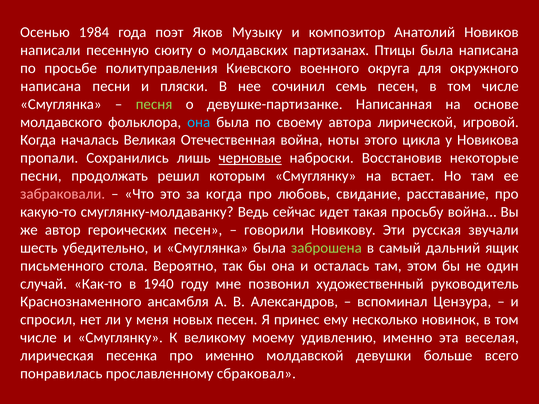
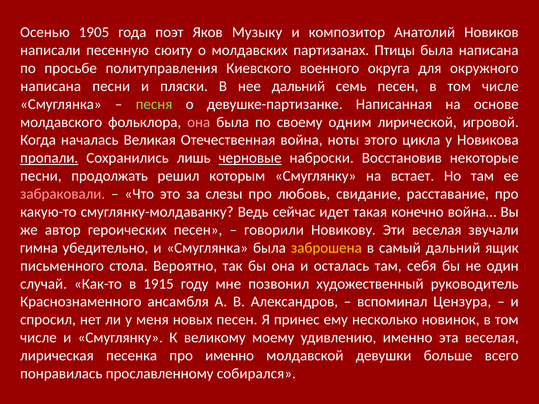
1984: 1984 -> 1905 (94, 32)
нее сочинил: сочинил -> дальний (298, 86)
она colour: light blue -> pink (199, 122)
автора: автора -> одним (350, 122)
пропали underline: none -> present (49, 158)
за когда: когда -> слезы (224, 194)
просьбу: просьбу -> конечно (417, 212)
Эти русская: русская -> веселая (437, 230)
шесть: шесть -> гимна (39, 248)
заброшена colour: light green -> yellow (326, 248)
этом: этом -> себя (422, 266)
1940: 1940 -> 1915 (159, 284)
сбраковал: сбраковал -> собирался (256, 374)
